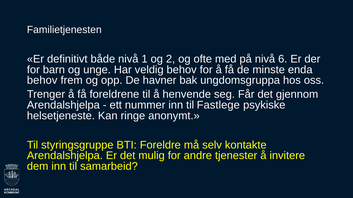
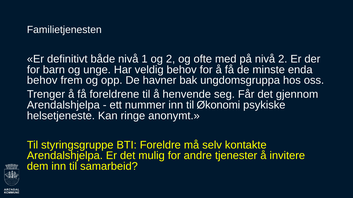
nivå 6: 6 -> 2 (283, 59)
Fastlege: Fastlege -> Økonomi (218, 105)
